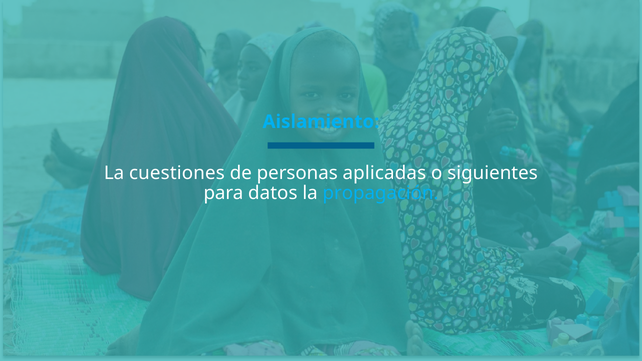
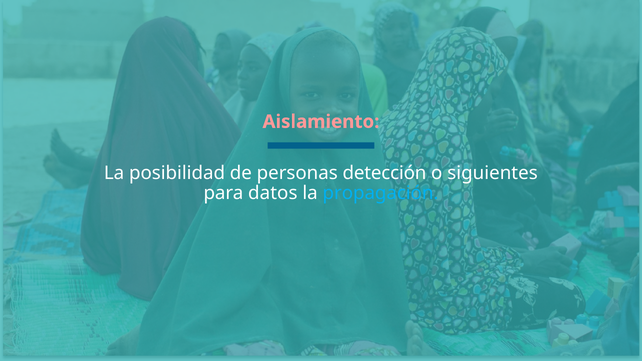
Aislamiento colour: light blue -> pink (321, 122)
cuestiones: cuestiones -> posibilidad (177, 173)
aplicadas: aplicadas -> detección (384, 173)
